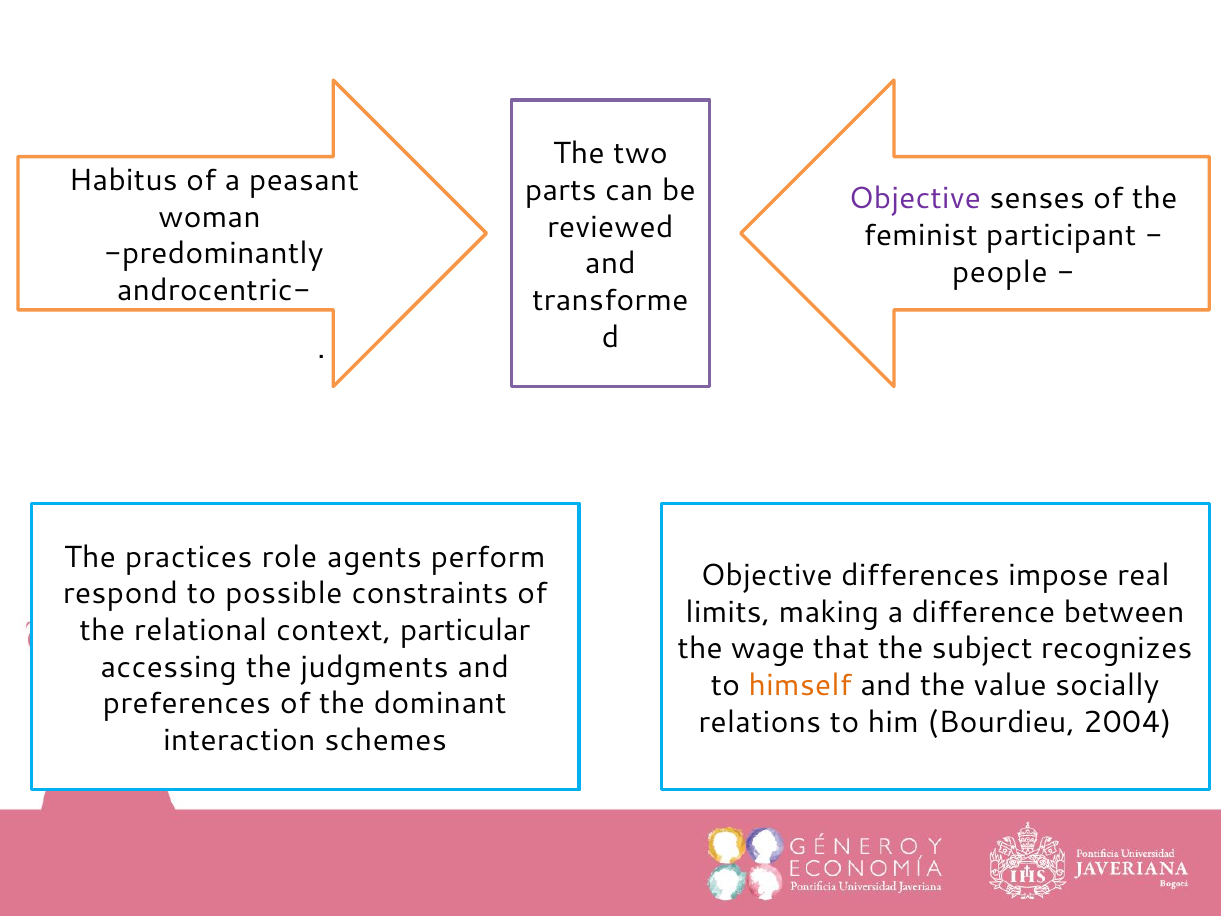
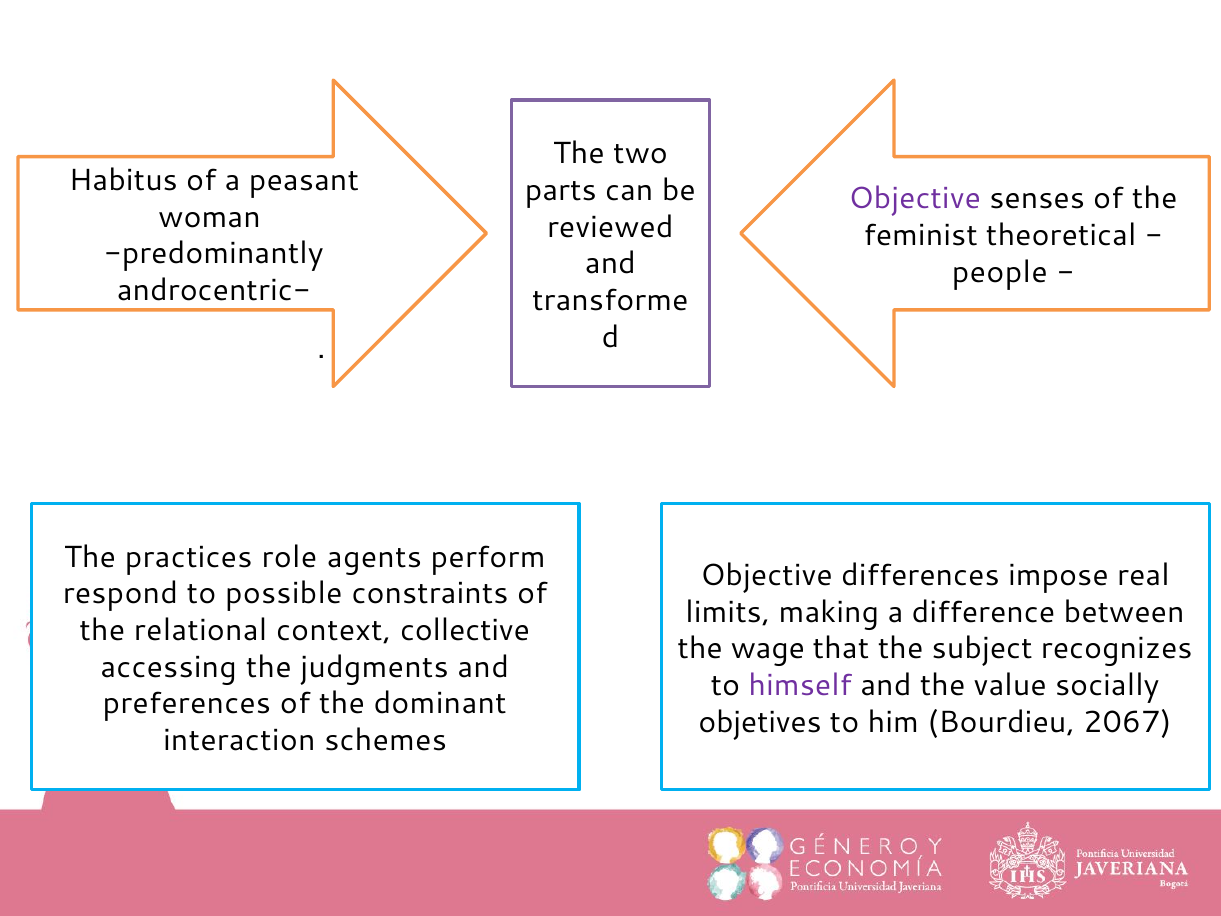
participant: participant -> theoretical (1061, 235)
particular: particular -> collective (465, 630)
himself colour: orange -> purple (800, 685)
relations: relations -> objetives (760, 722)
2004: 2004 -> 2067 (1127, 722)
